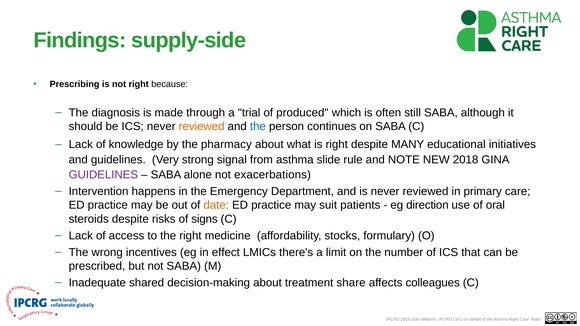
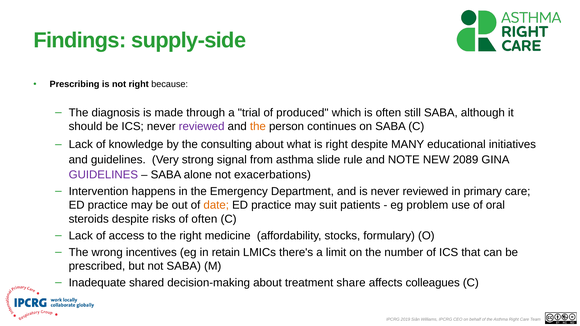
reviewed colour: orange -> purple (202, 127)
the colour: blue -> orange (258, 127)
pharmacy: pharmacy -> consulting (226, 145)
2018: 2018 -> 2089 (466, 160)
direction: direction -> problem (427, 205)
of signs: signs -> often (204, 219)
effect: effect -> retain (226, 252)
